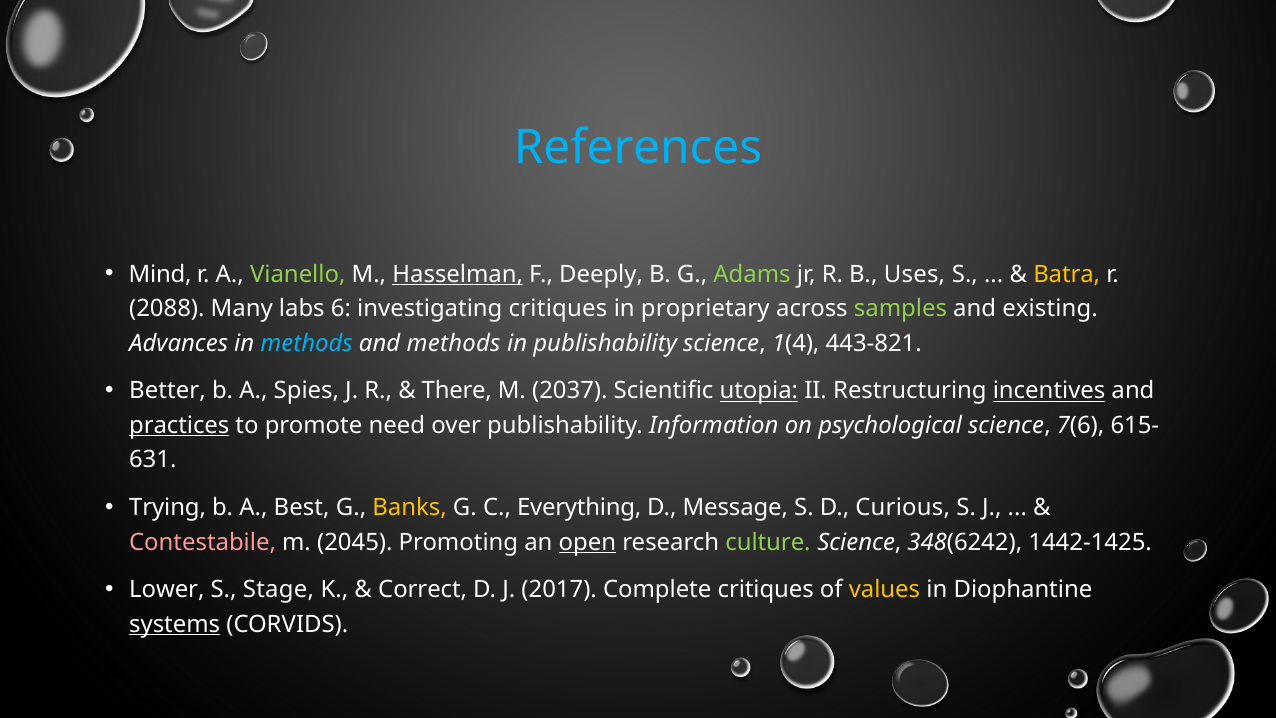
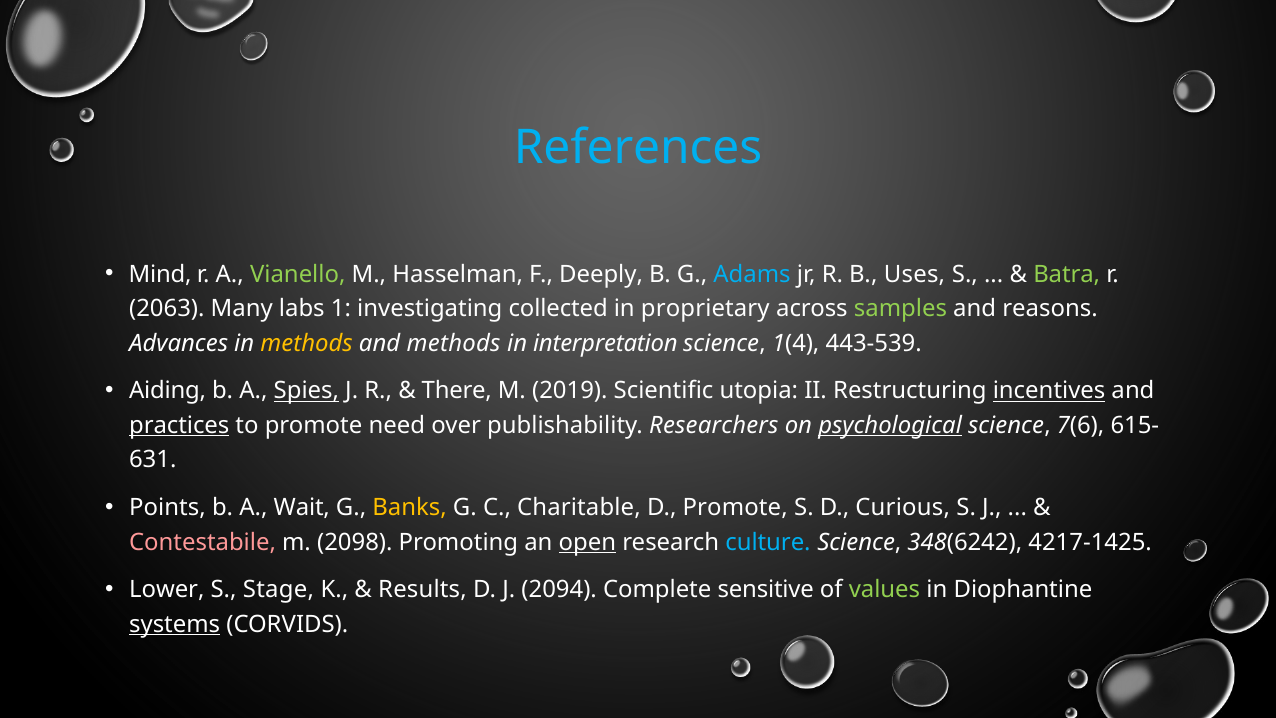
Hasselman underline: present -> none (458, 274)
Adams colour: light green -> light blue (752, 274)
Batra colour: yellow -> light green (1067, 274)
2088: 2088 -> 2063 (167, 309)
6: 6 -> 1 (341, 309)
investigating critiques: critiques -> collected (558, 309)
existing: existing -> reasons (1050, 309)
methods colour: light blue -> yellow (307, 343)
in publishability: publishability -> interpretation (605, 343)
443-821: 443-821 -> 443-539 (874, 343)
Better: Better -> Aiding (168, 391)
Spies underline: none -> present (306, 391)
2037: 2037 -> 2019 (570, 391)
utopia underline: present -> none (759, 391)
Information: Information -> Researchers (714, 425)
psychological underline: none -> present (890, 425)
Trying: Trying -> Points (167, 507)
Best: Best -> Wait (302, 507)
Everything: Everything -> Charitable (579, 507)
D Message: Message -> Promote (735, 507)
2045: 2045 -> 2098 (355, 542)
culture colour: light green -> light blue (768, 542)
1442-1425: 1442-1425 -> 4217-1425 (1090, 542)
Correct: Correct -> Results (423, 590)
2017: 2017 -> 2094 (559, 590)
Complete critiques: critiques -> sensitive (766, 590)
values colour: yellow -> light green (884, 590)
